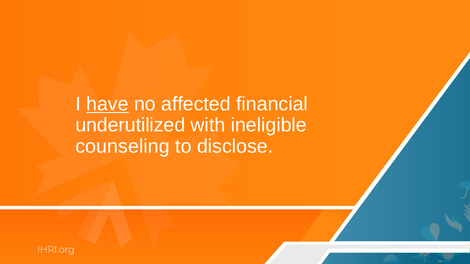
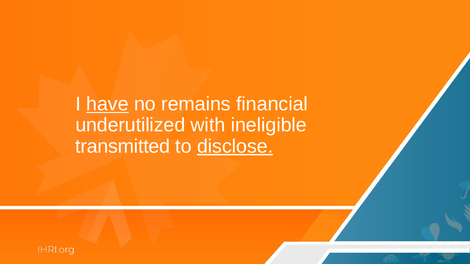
affected: affected -> remains (196, 104)
counseling: counseling -> transmitted (123, 146)
disclose underline: none -> present (235, 146)
